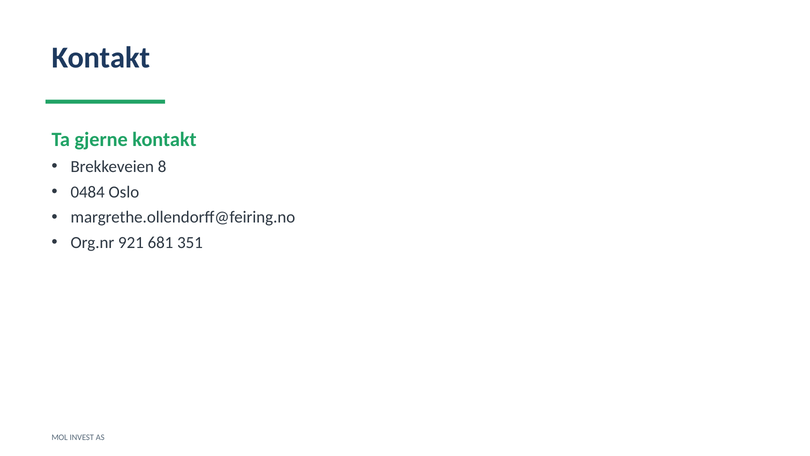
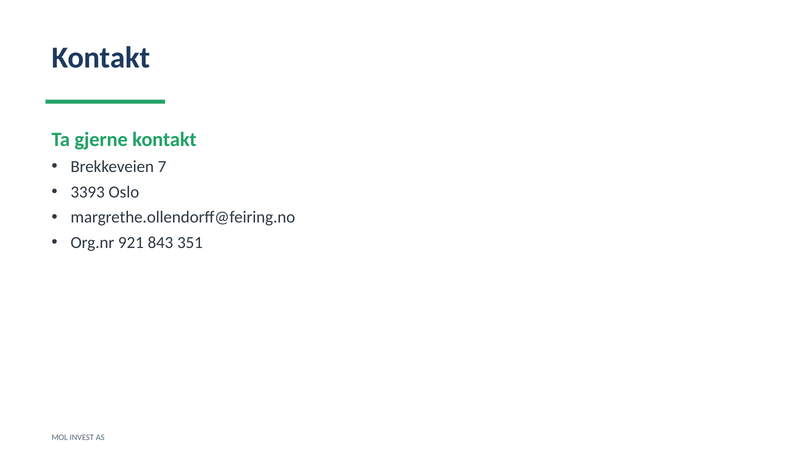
8: 8 -> 7 (162, 167)
0484: 0484 -> 3393 (88, 192)
681: 681 -> 843 (160, 243)
